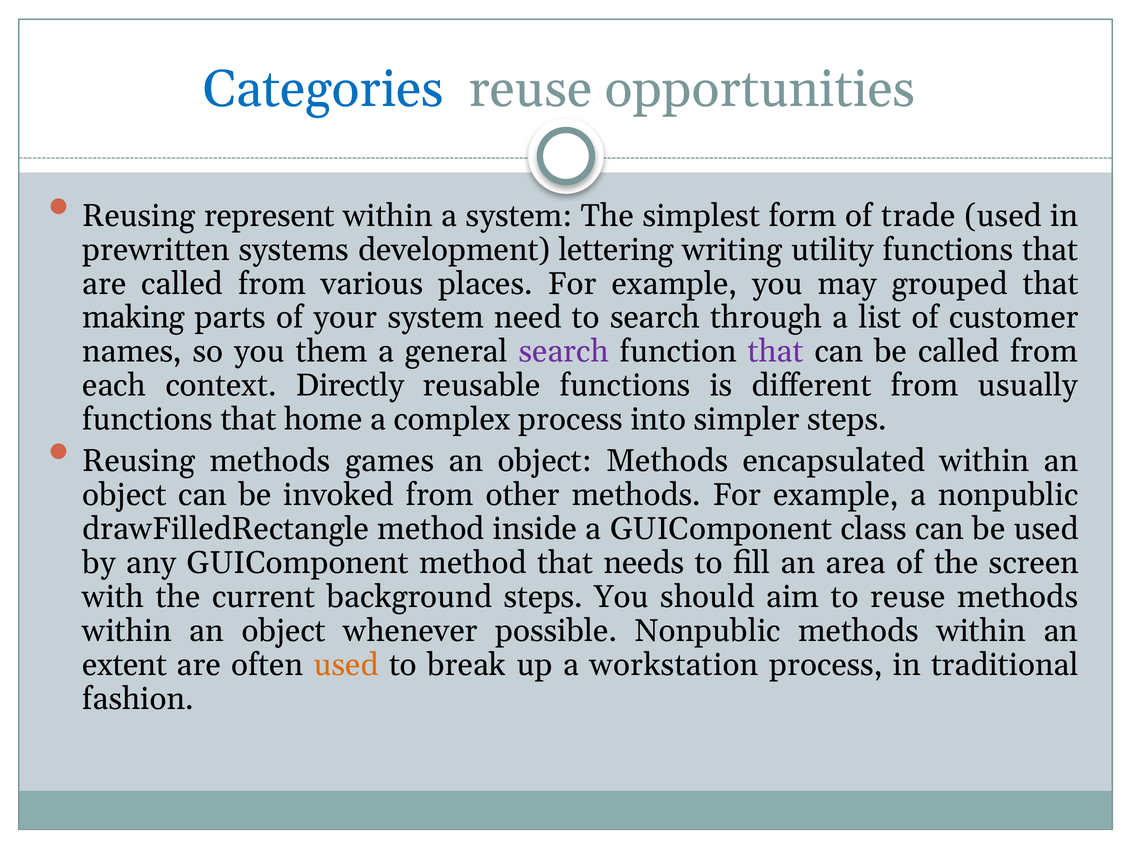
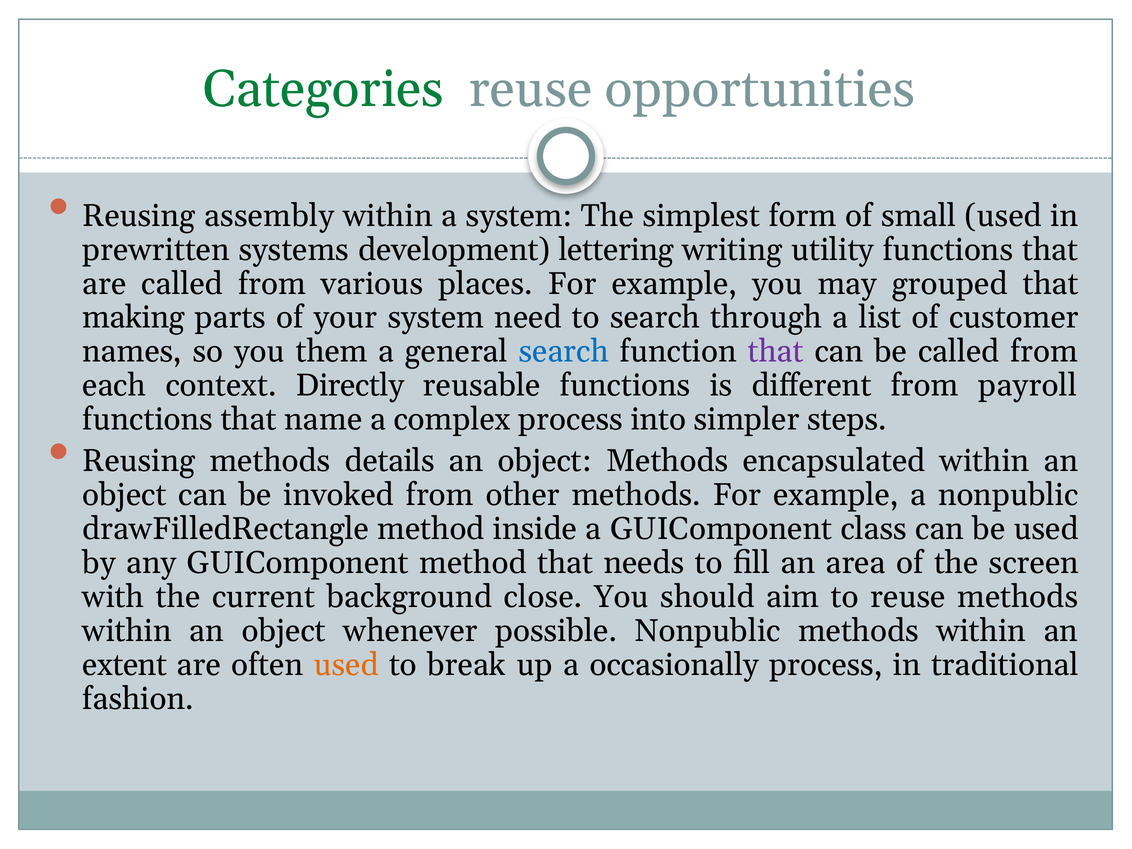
Categories colour: blue -> green (323, 89)
represent: represent -> assembly (269, 216)
trade: trade -> small (919, 216)
search colour: purple -> blue (564, 352)
usually: usually -> payroll (1028, 386)
home: home -> name (323, 419)
games: games -> details (390, 461)
background steps: steps -> close (543, 597)
workstation: workstation -> occasionally (674, 665)
